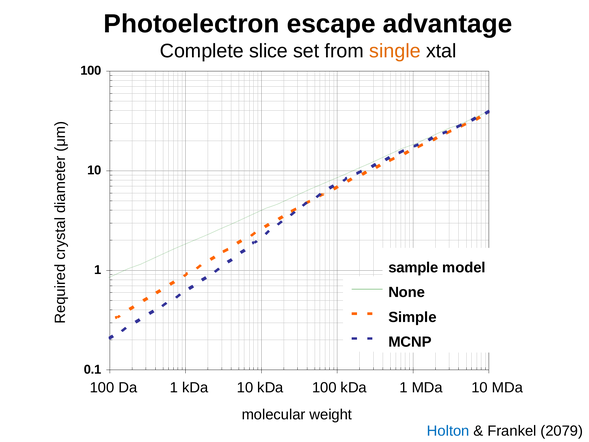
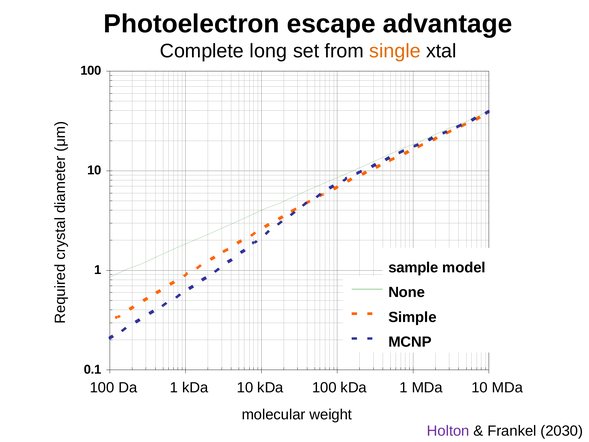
slice: slice -> long (268, 51)
Holton colour: blue -> purple (448, 431)
2079: 2079 -> 2030 (562, 431)
